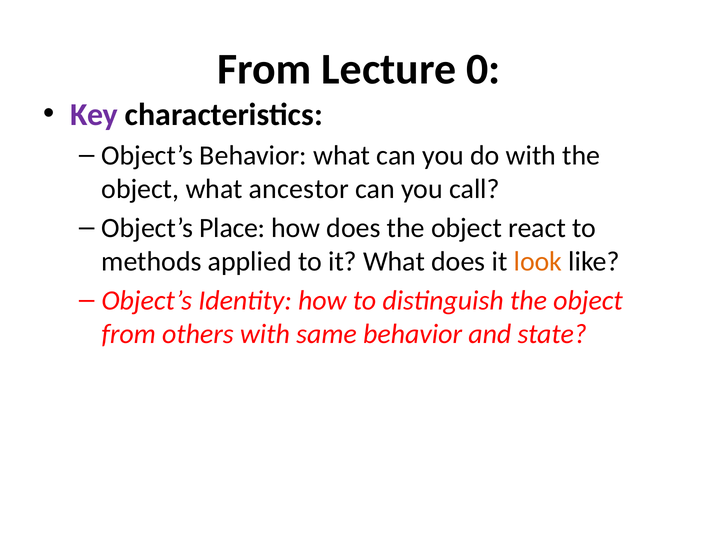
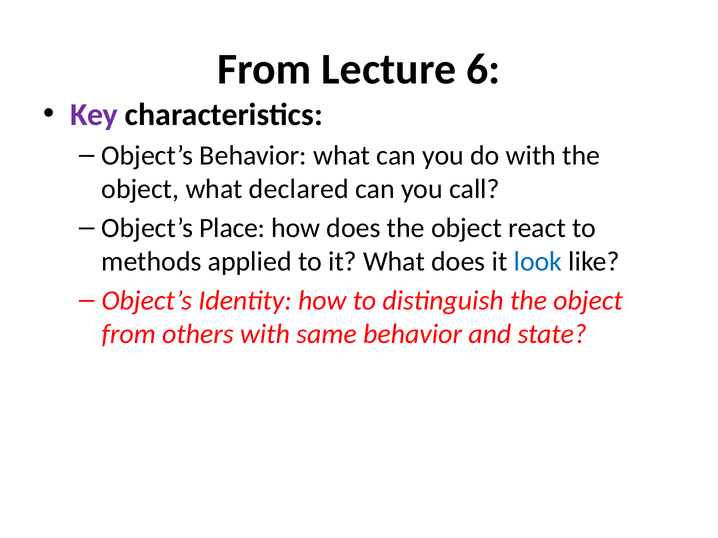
0: 0 -> 6 (483, 70)
ancestor: ancestor -> declared (299, 189)
look colour: orange -> blue (538, 262)
